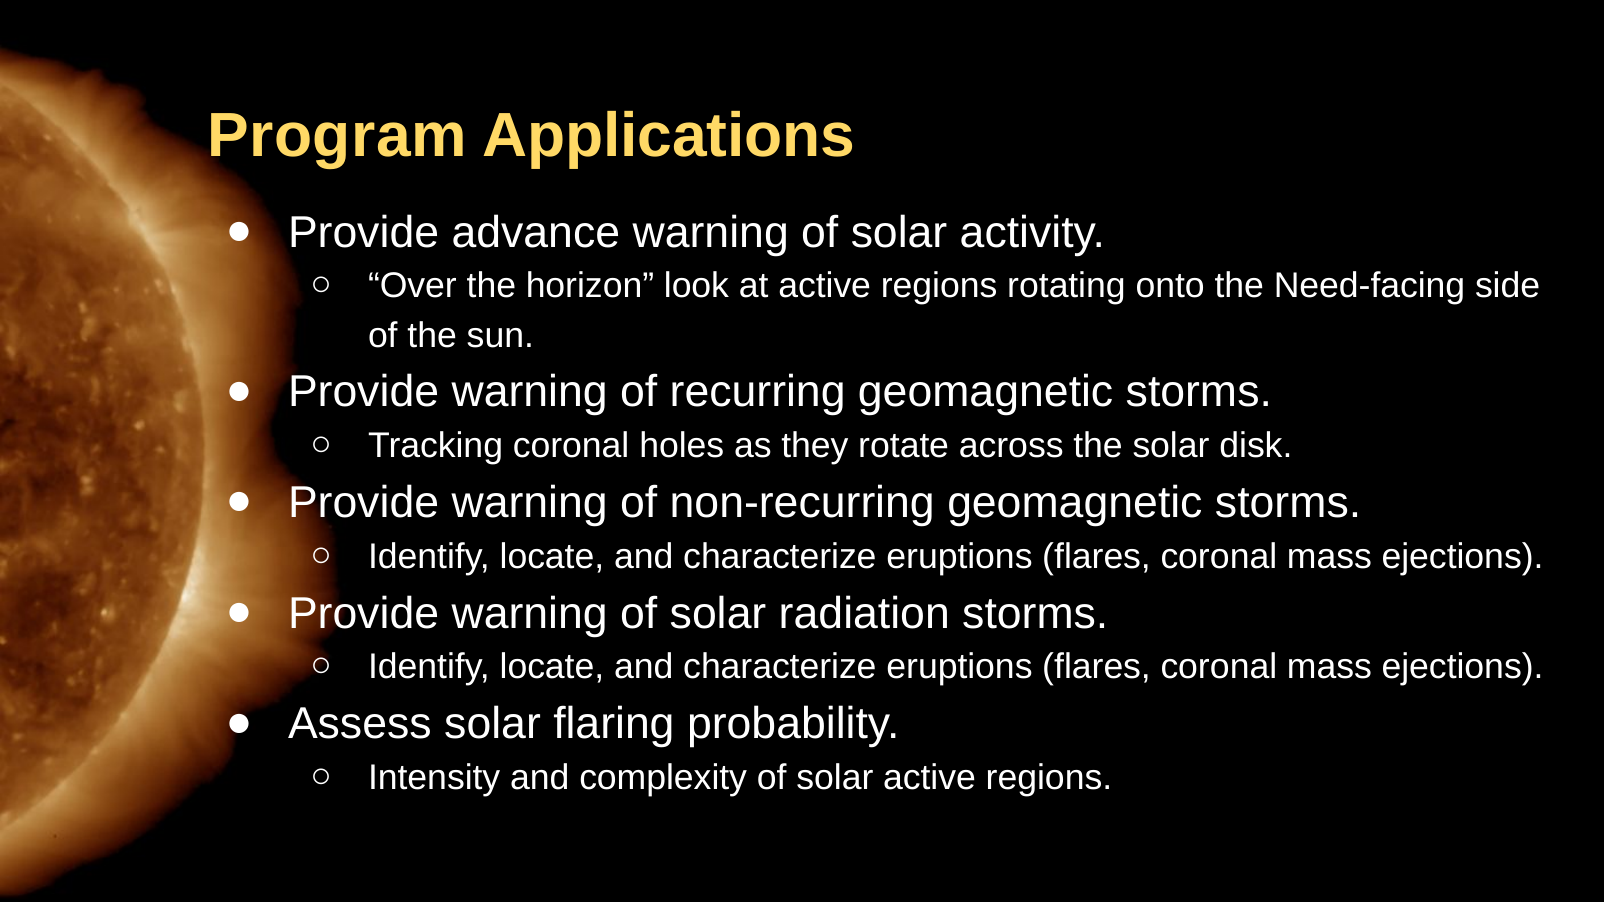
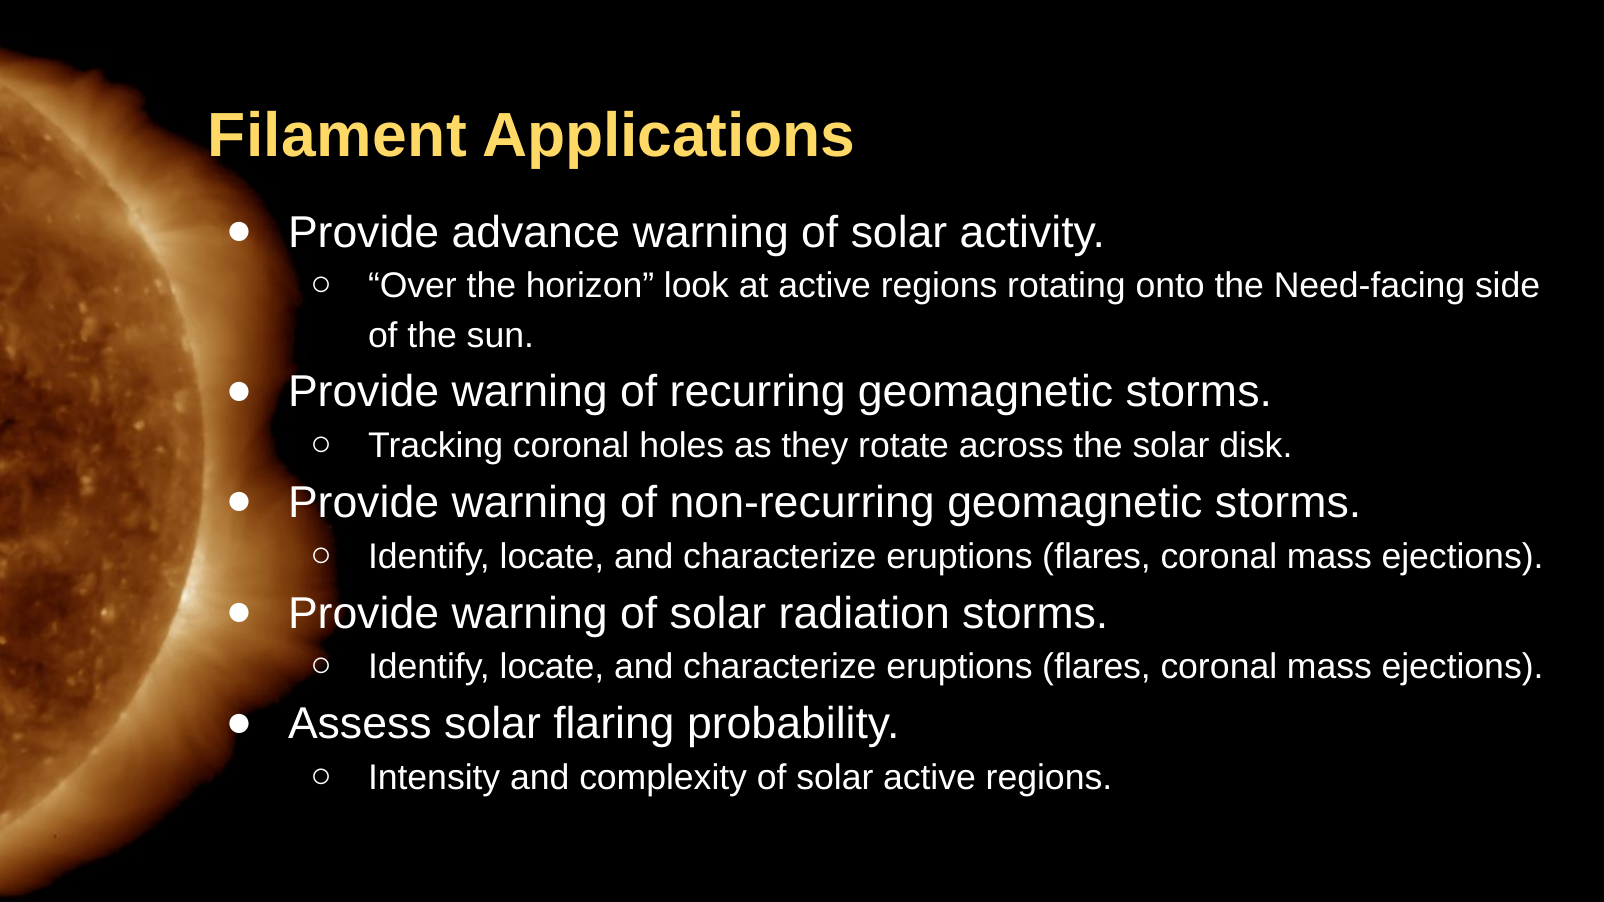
Program: Program -> Filament (337, 136)
